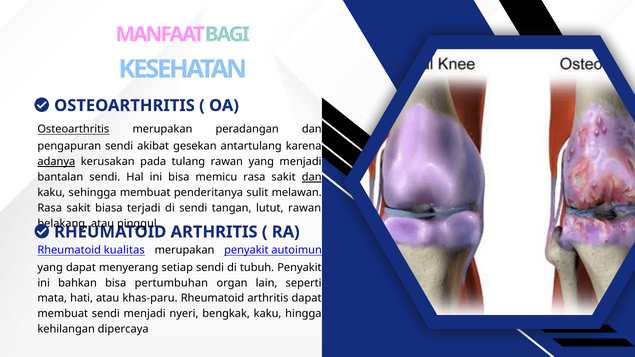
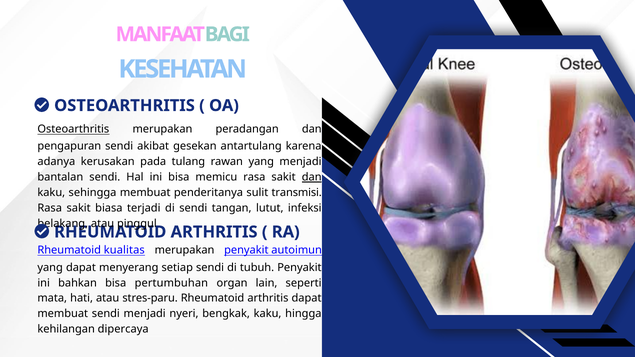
adanya underline: present -> none (56, 162)
melawan: melawan -> transmisi (297, 193)
lutut rawan: rawan -> infeksi (305, 208)
khas-paru: khas-paru -> stres-paru (150, 299)
